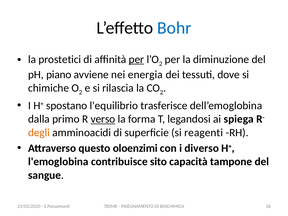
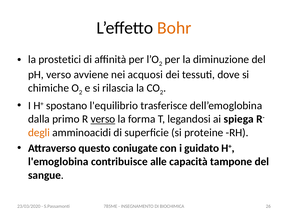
Bohr colour: blue -> orange (174, 28)
per underline: present -> none (136, 59)
pH piano: piano -> verso (59, 75)
energia: energia -> acquosi (145, 75)
reagenti: reagenti -> proteine (204, 133)
oloenzimi: oloenzimi -> coniugate (135, 148)
diverso: diverso -> guidato (202, 148)
sito: sito -> alle (158, 162)
